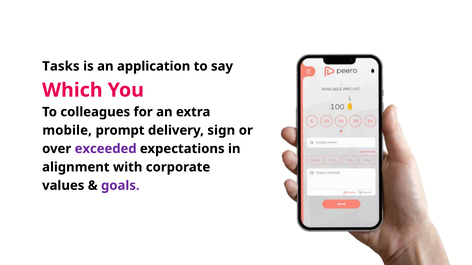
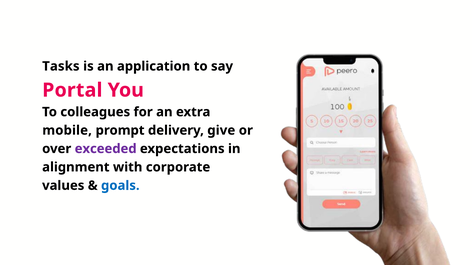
Which: Which -> Portal (72, 90)
sign: sign -> give (221, 131)
goals colour: purple -> blue (120, 186)
